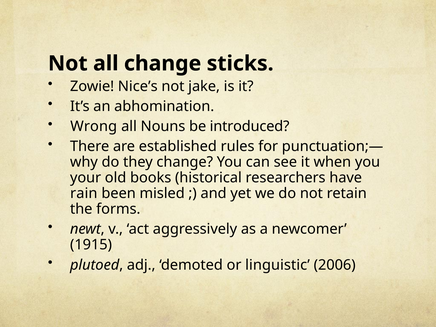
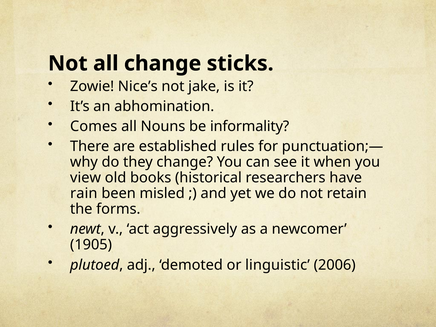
Wrong: Wrong -> Comes (94, 126)
introduced: introduced -> informality (250, 126)
your: your -> view (86, 178)
1915: 1915 -> 1905 (91, 245)
